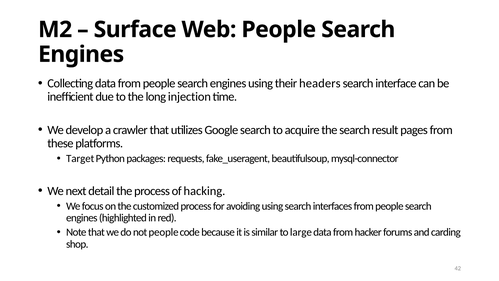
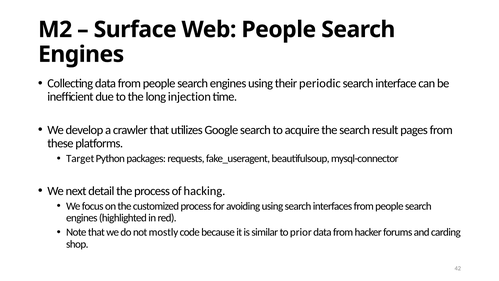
headers: headers -> periodic (320, 83)
not people: people -> mostly (163, 232)
large: large -> prior (301, 232)
